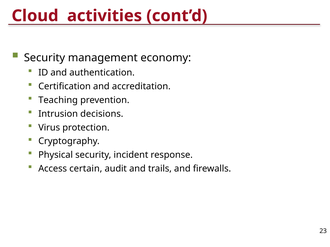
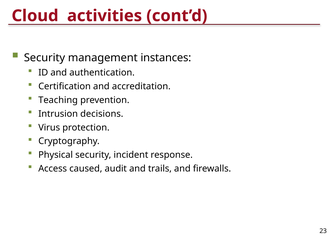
economy: economy -> instances (166, 58)
certain: certain -> caused (86, 169)
